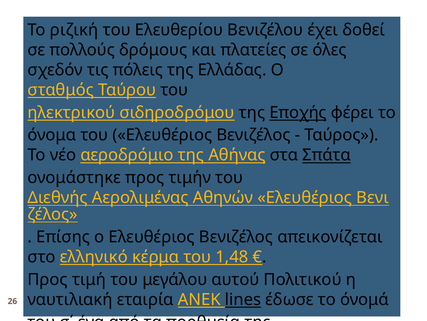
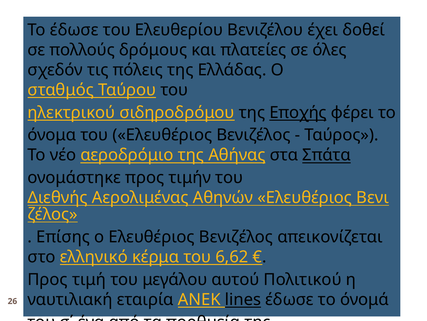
Το ριζική: ριζική -> έδωσε (74, 30)
1,48: 1,48 -> 6,62 (232, 256)
